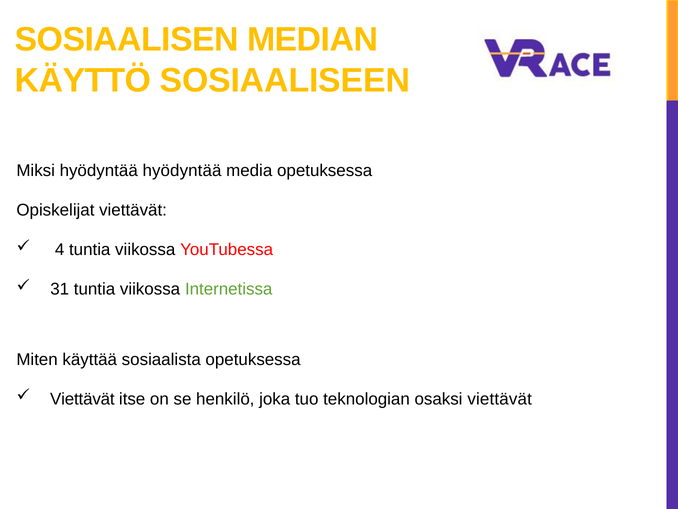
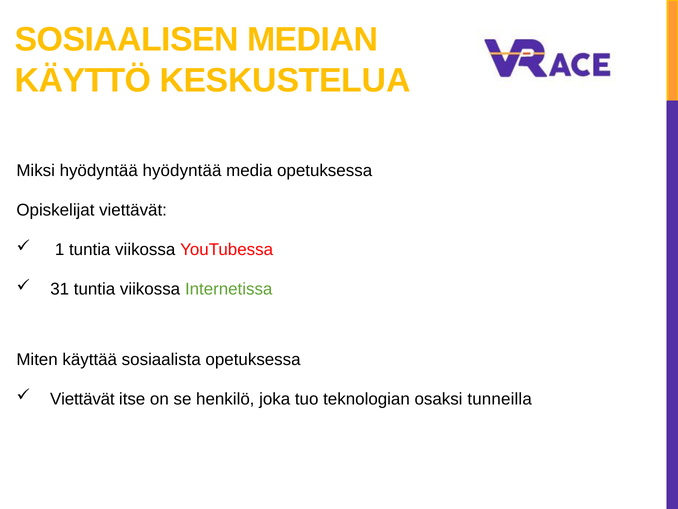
SOSIAALISEEN: SOSIAALISEEN -> KESKUSTELUA (285, 80)
4: 4 -> 1 (60, 250)
osaksi viettävät: viettävät -> tunneilla (500, 399)
